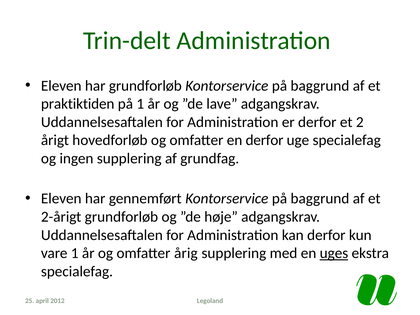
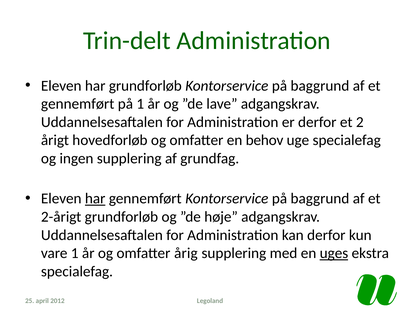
praktiktiden: praktiktiden -> gennemført (78, 104)
en derfor: derfor -> behov (265, 140)
har underline: none -> present (95, 199)
